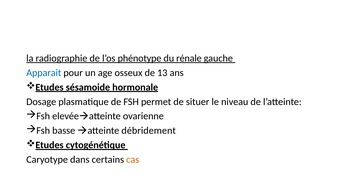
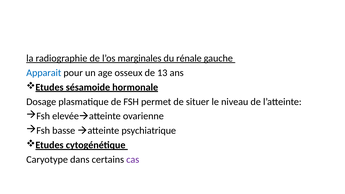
phénotype: phénotype -> marginales (140, 58)
débridement: débridement -> psychiatrique (149, 131)
cas colour: orange -> purple (133, 160)
